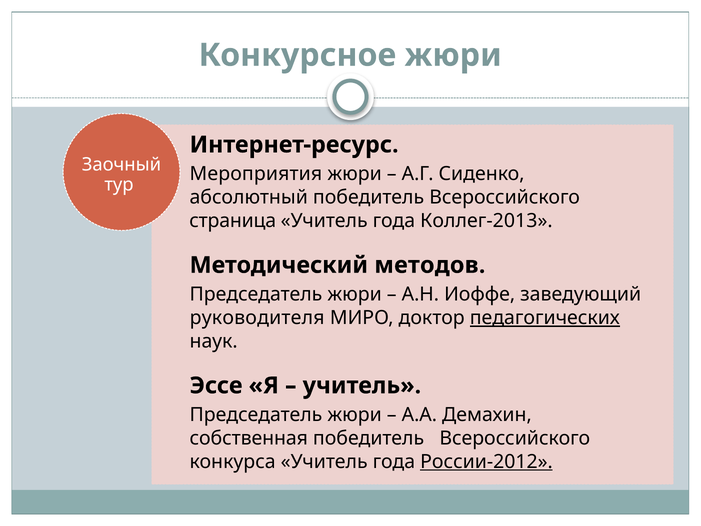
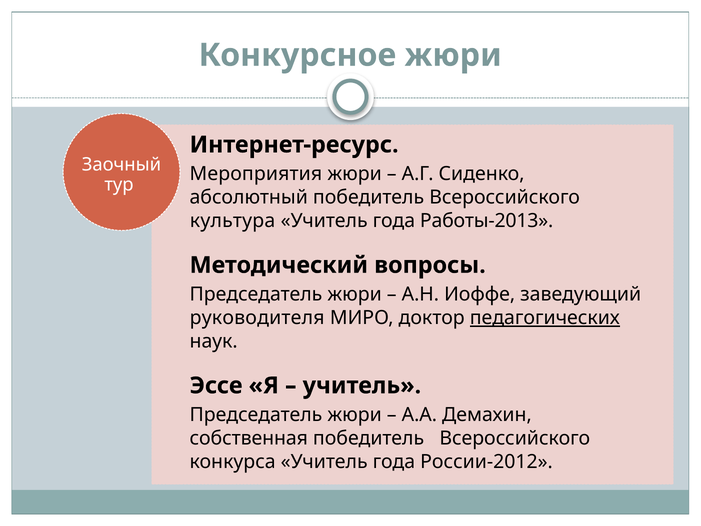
страница: страница -> культура (233, 221)
Коллег-2013: Коллег-2013 -> Работы-2013 (487, 221)
методов: методов -> вопросы (430, 265)
России-2012 underline: present -> none (486, 461)
